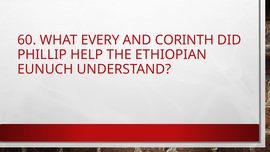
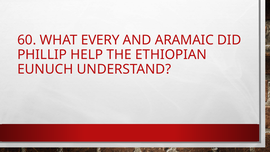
CORINTH: CORINTH -> ARAMAIC (184, 40)
